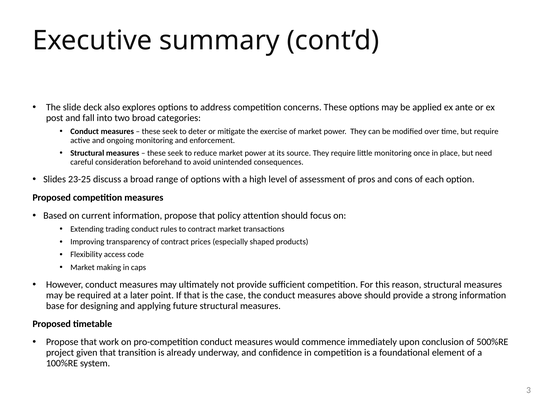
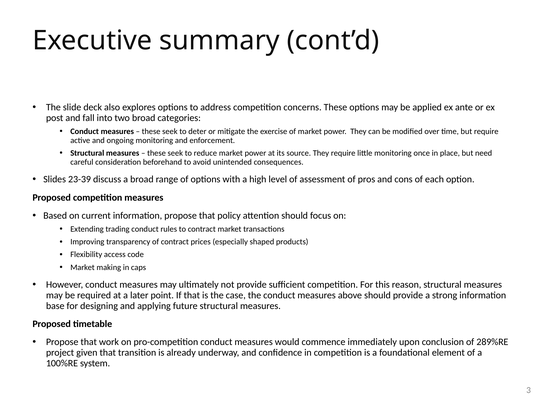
23-25: 23-25 -> 23-39 (80, 179)
500%RE: 500%RE -> 289%RE (492, 342)
